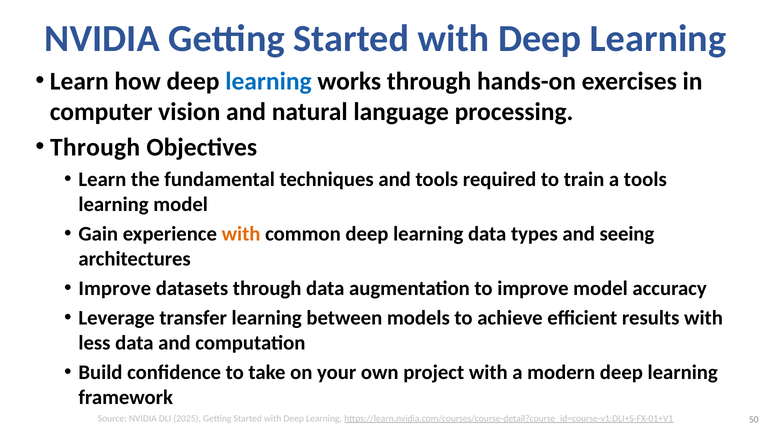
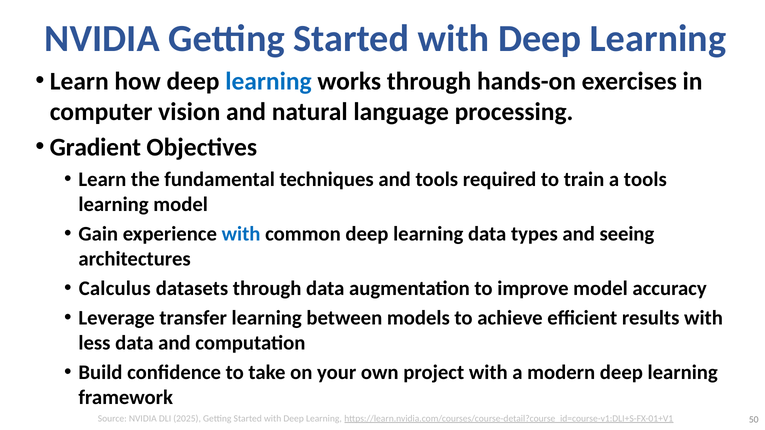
Through: Through -> Gradient (95, 147)
with colour: orange -> blue (241, 234)
Improve: Improve -> Calculus (115, 289)
